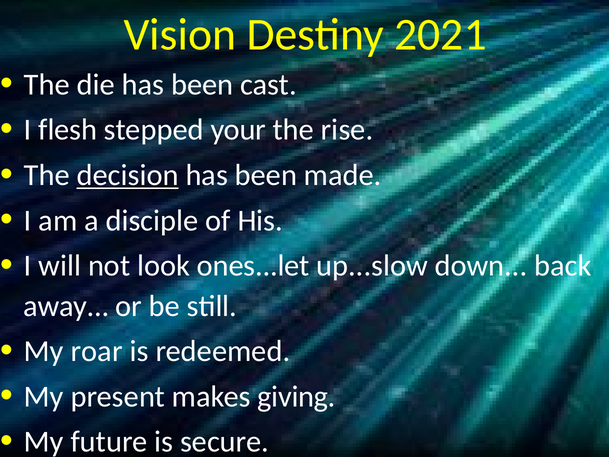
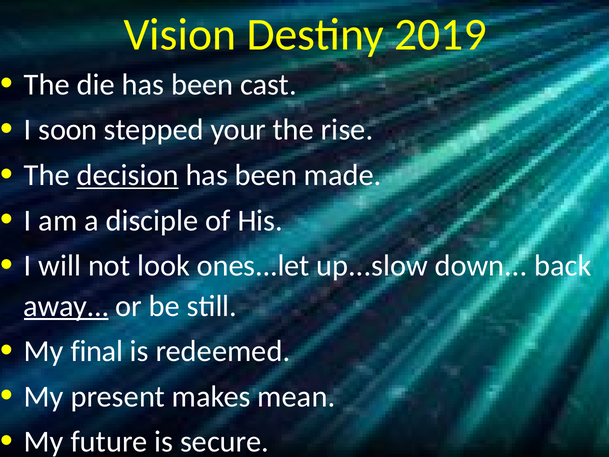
2021: 2021 -> 2019 (440, 34)
flesh: flesh -> soon (68, 130)
away underline: none -> present (66, 306)
roar: roar -> final (97, 351)
giving: giving -> mean (296, 396)
